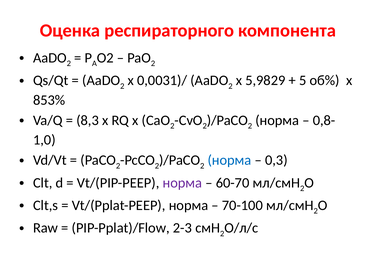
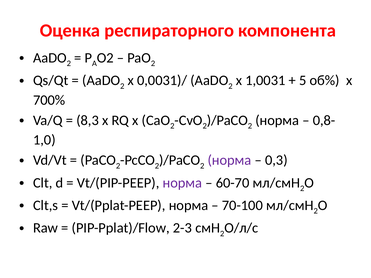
5,9829: 5,9829 -> 1,0031 (265, 80)
853%: 853% -> 700% (49, 100)
норма colour: blue -> purple (229, 160)
